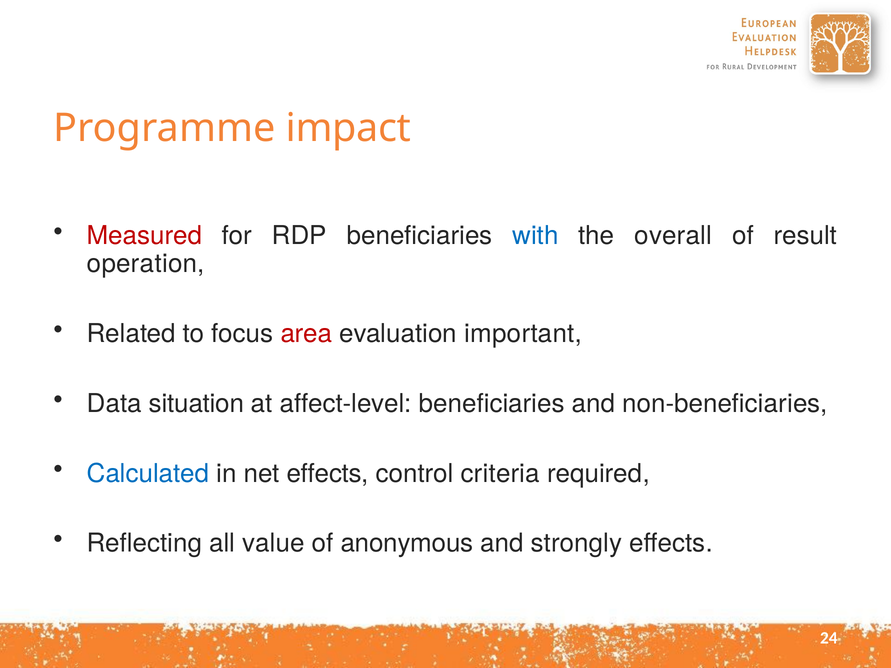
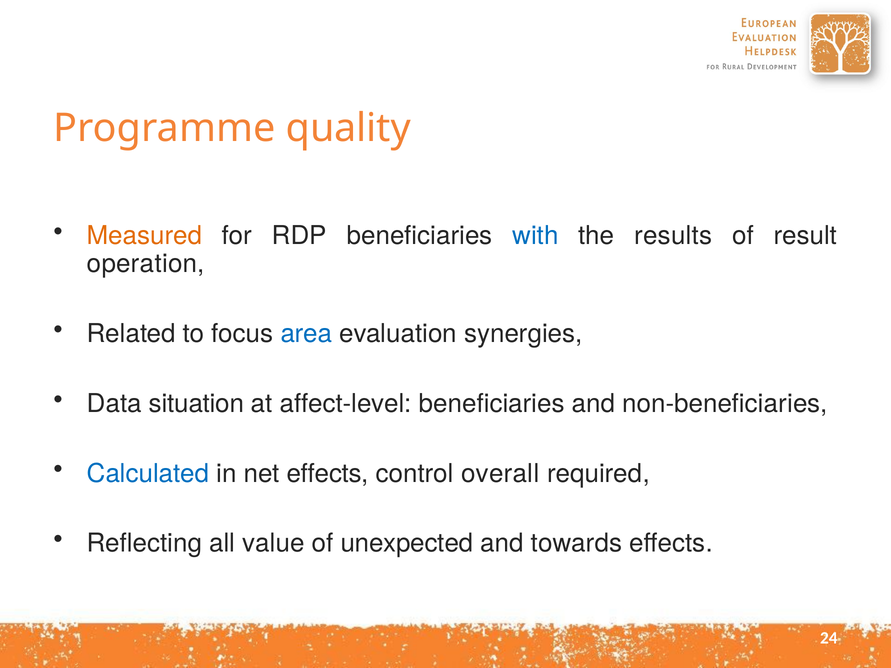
impact: impact -> quality (348, 128)
Measured colour: red -> orange (144, 236)
overall: overall -> results (673, 236)
area colour: red -> blue (306, 334)
important: important -> synergies (523, 334)
criteria: criteria -> overall (500, 474)
anonymous: anonymous -> unexpected (407, 544)
strongly: strongly -> towards (576, 544)
